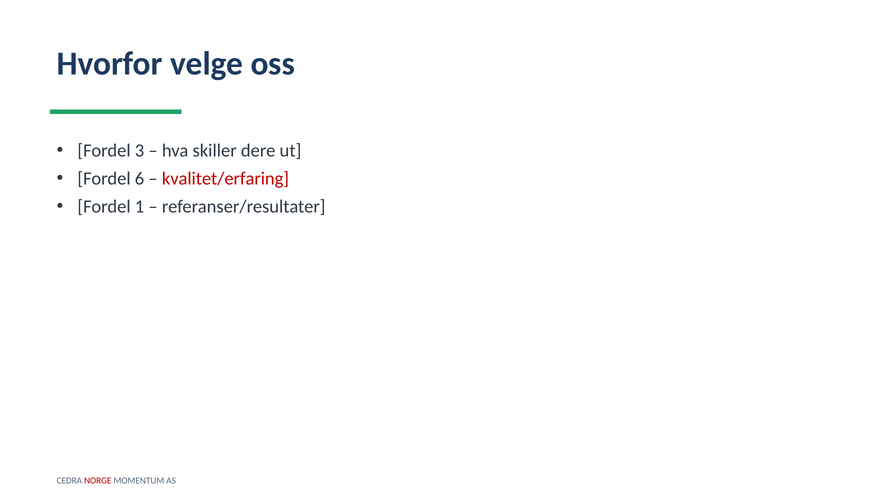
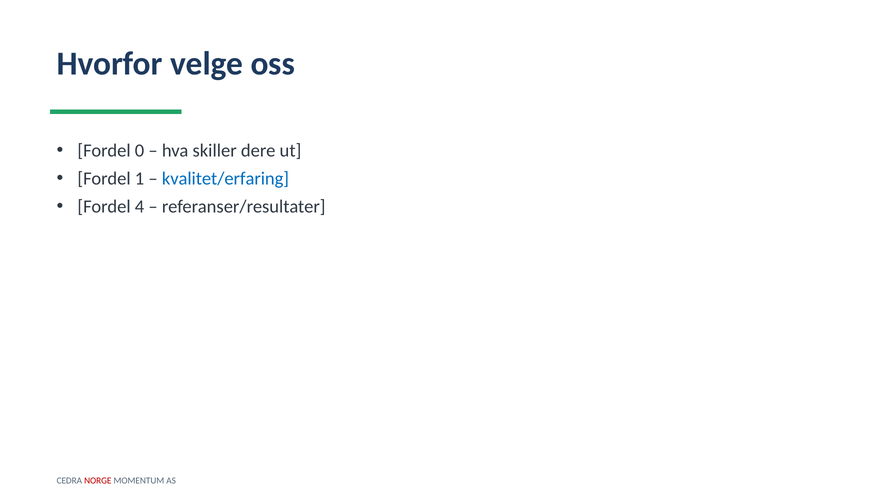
3: 3 -> 0 (140, 151)
6: 6 -> 1 (140, 179)
kvalitet/erfaring colour: red -> blue (225, 179)
1: 1 -> 4 (140, 206)
